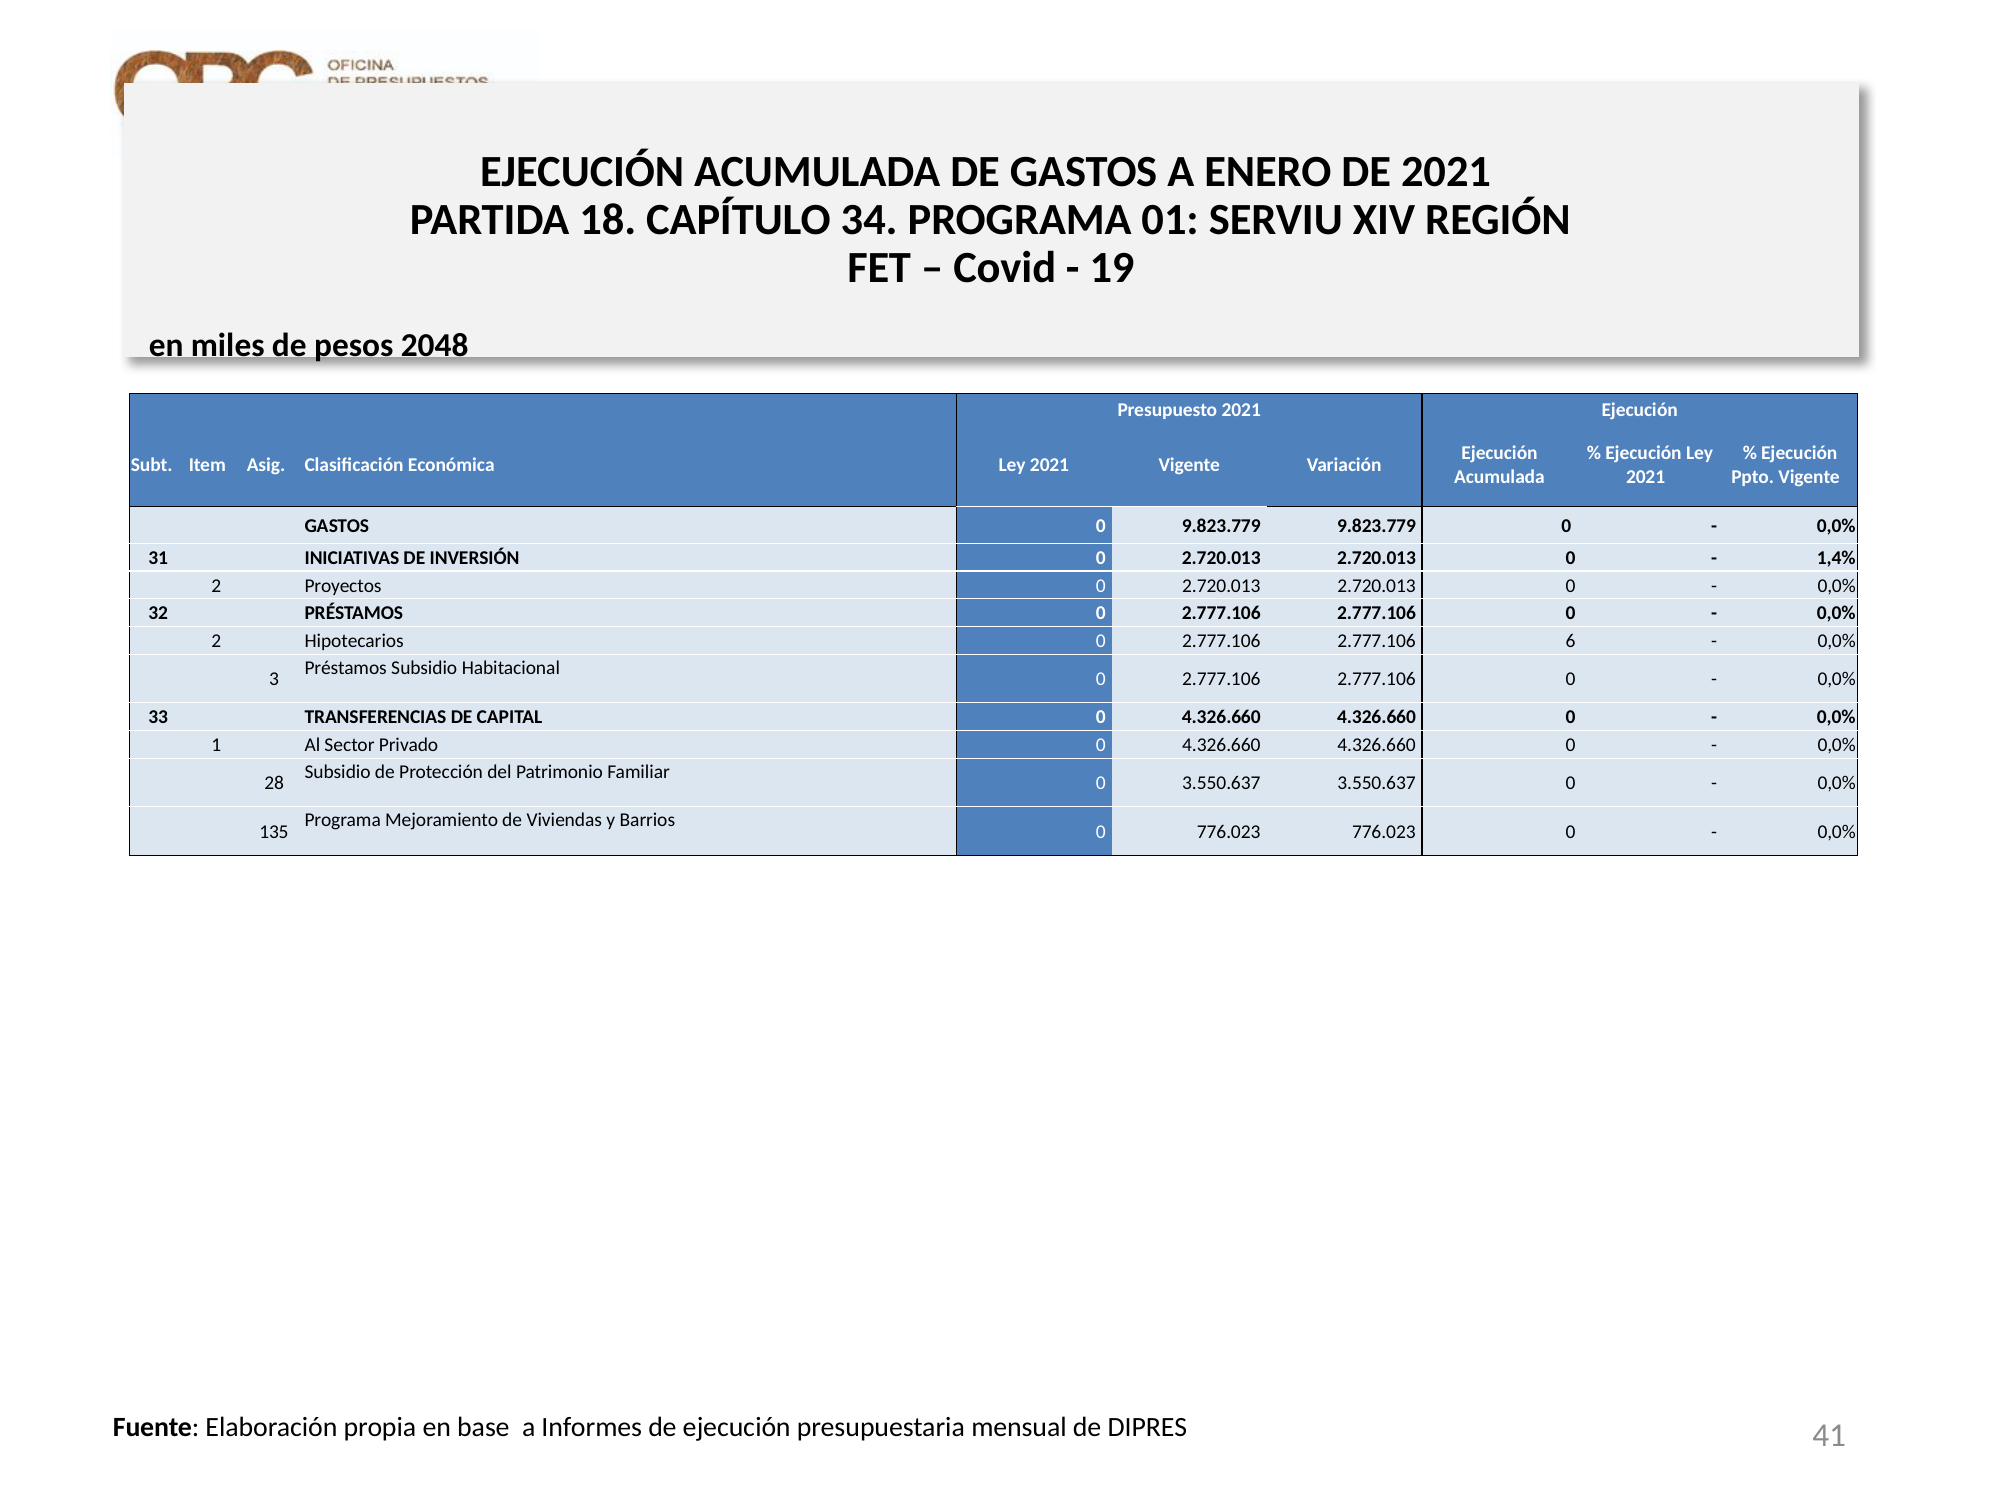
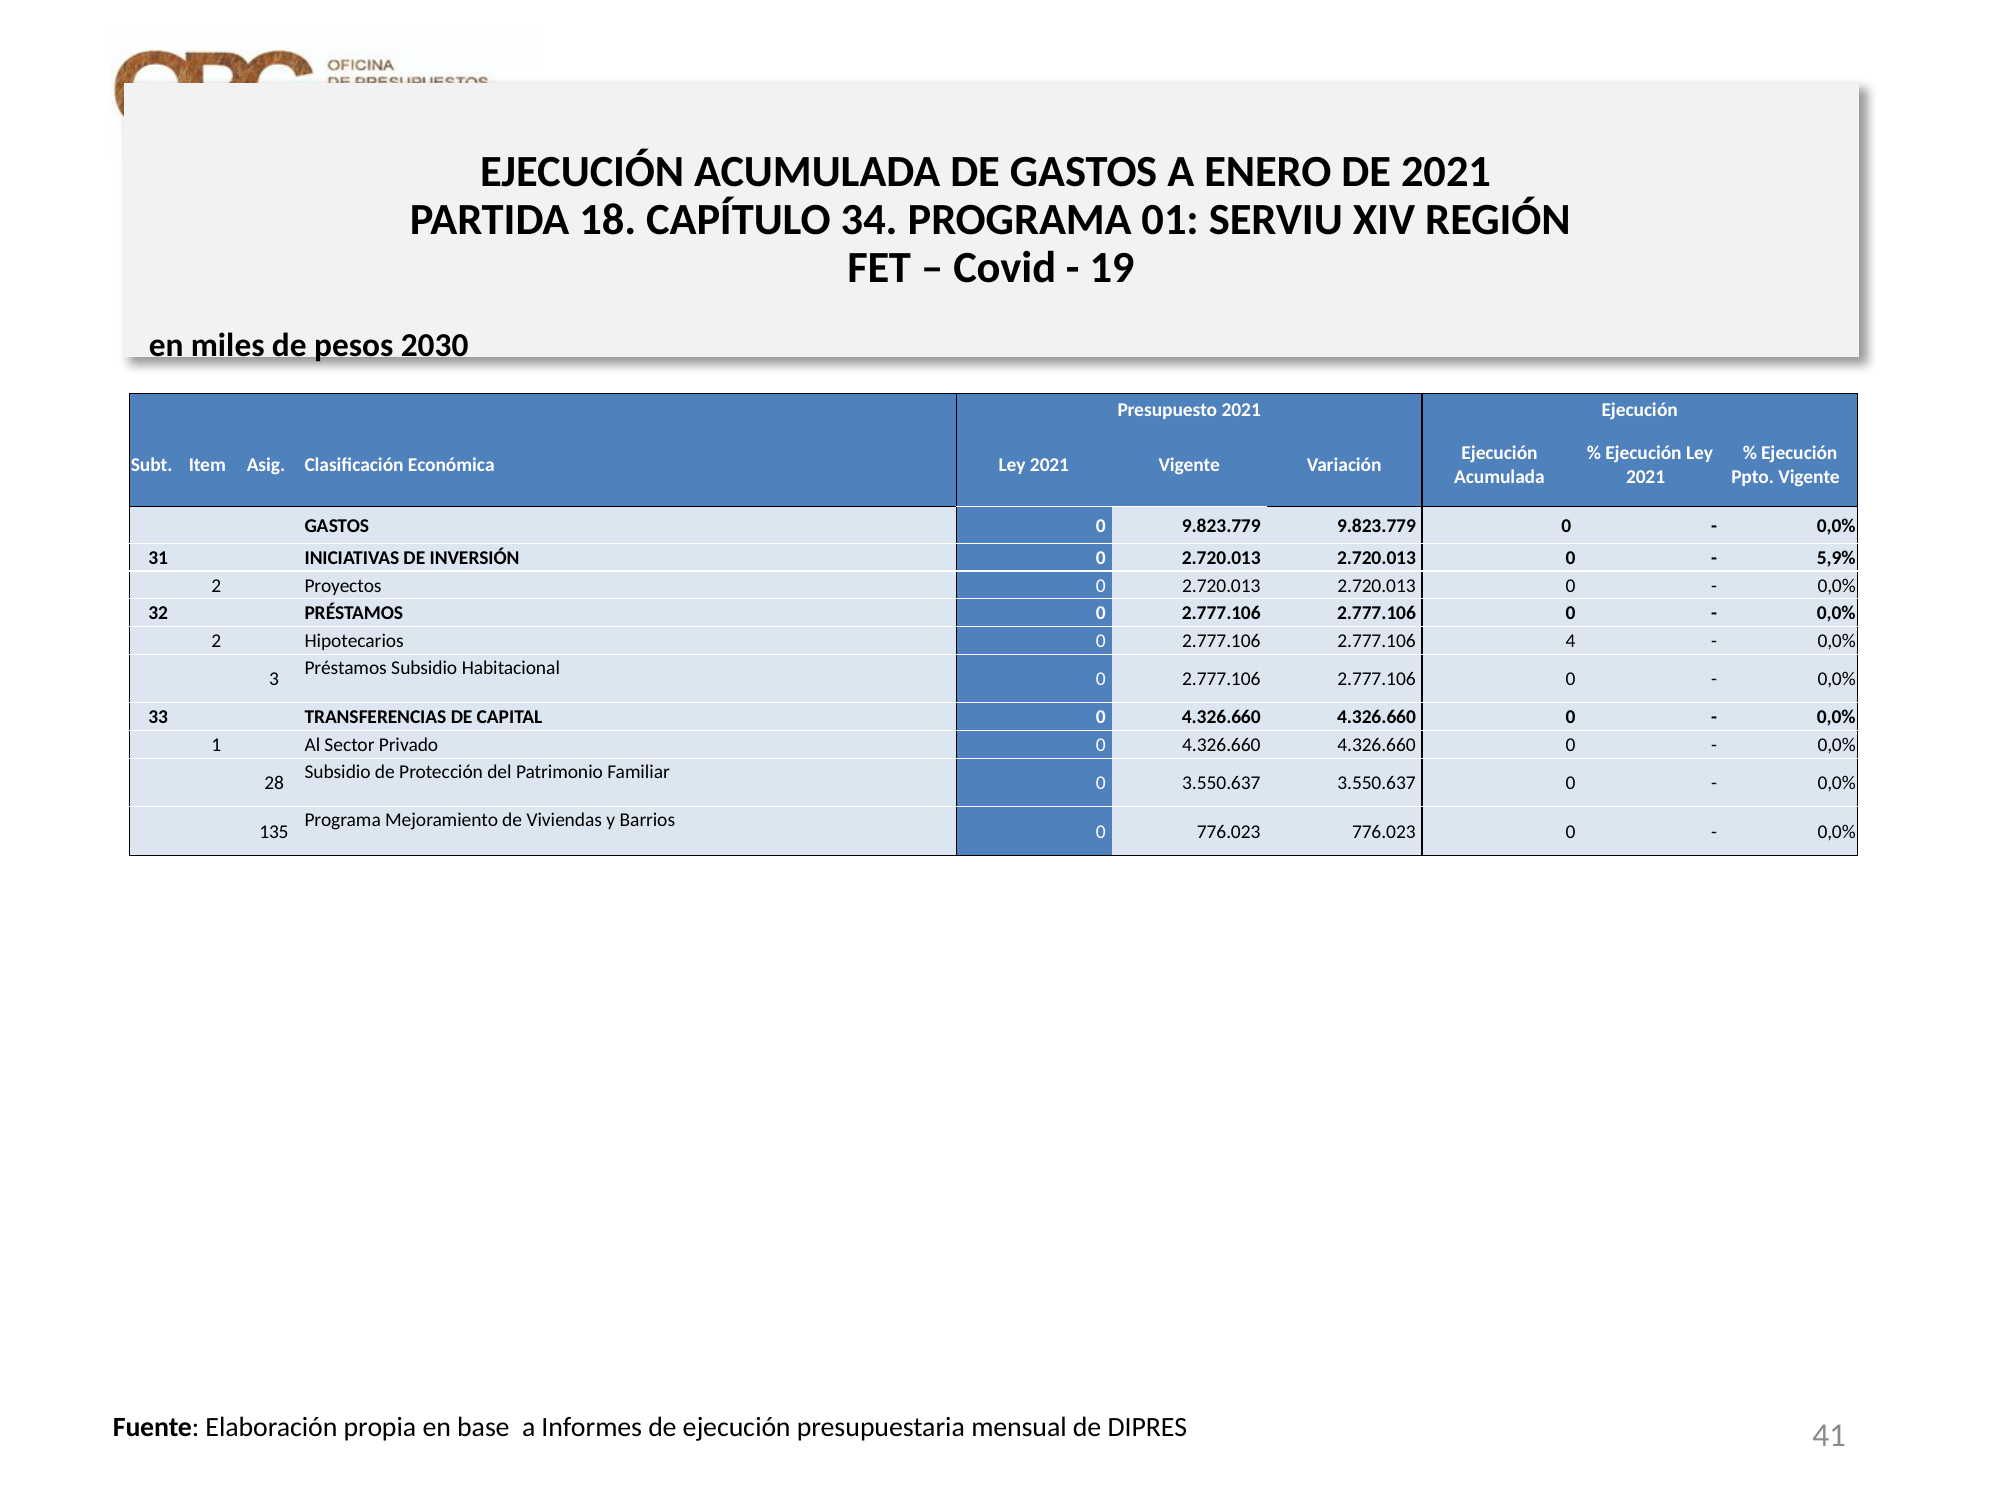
2048: 2048 -> 2030 (435, 346)
1,4%: 1,4% -> 5,9% (1836, 558)
6: 6 -> 4 (1571, 641)
